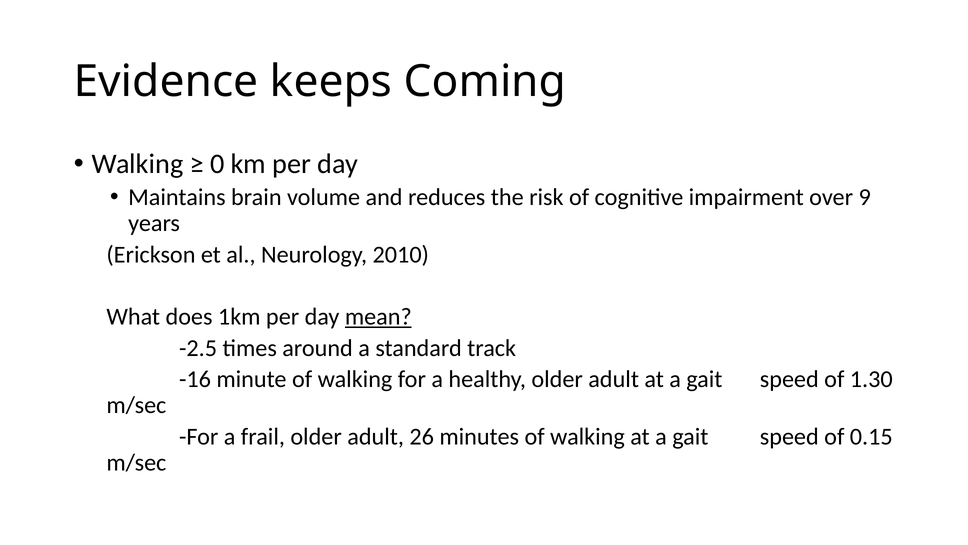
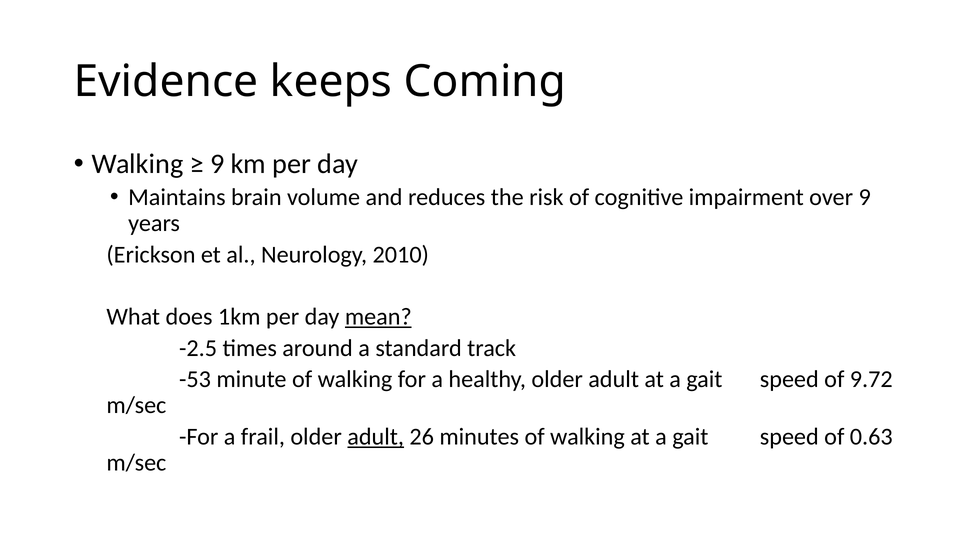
0: 0 -> 9 (217, 164)
-16: -16 -> -53 (195, 379)
1.30: 1.30 -> 9.72 (871, 379)
adult underline: none -> present (376, 436)
0.15: 0.15 -> 0.63 (871, 436)
